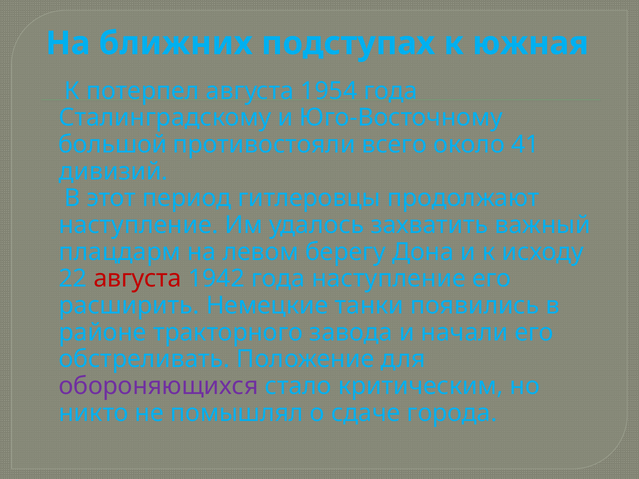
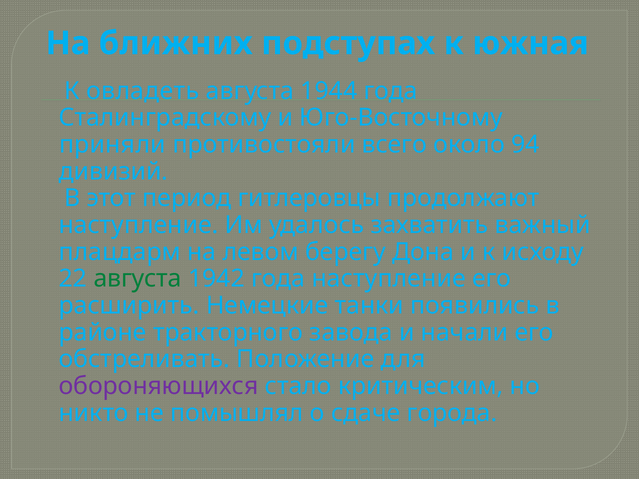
потерпел: потерпел -> овладеть (143, 91)
1954: 1954 -> 1944 (329, 91)
большой: большой -> приняли (112, 145)
41: 41 -> 94 (525, 145)
августа colour: red -> green (138, 279)
